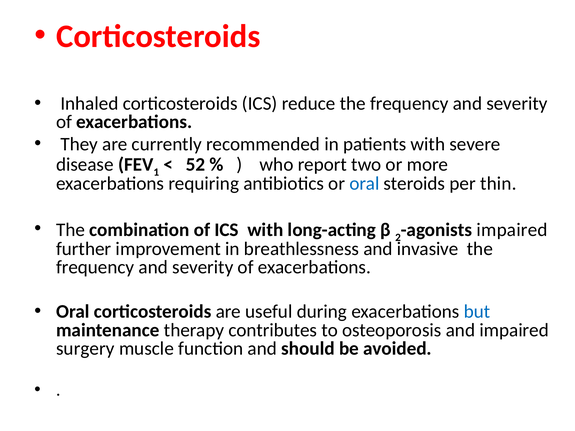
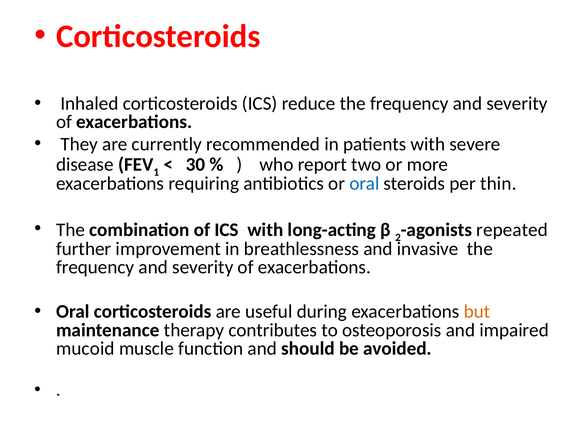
52: 52 -> 30 (196, 165)
impaired: impaired -> repeated (512, 230)
but colour: blue -> orange (477, 312)
surgery: surgery -> mucoid (85, 349)
